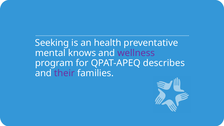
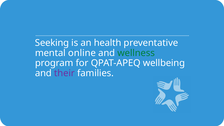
knows: knows -> online (82, 53)
wellness colour: purple -> green (136, 53)
describes: describes -> wellbeing (164, 63)
